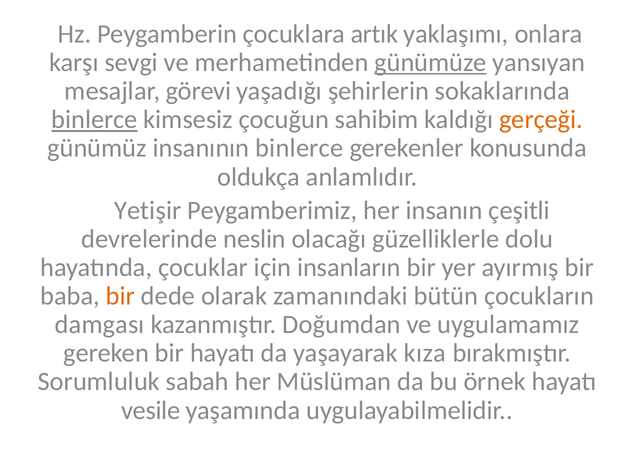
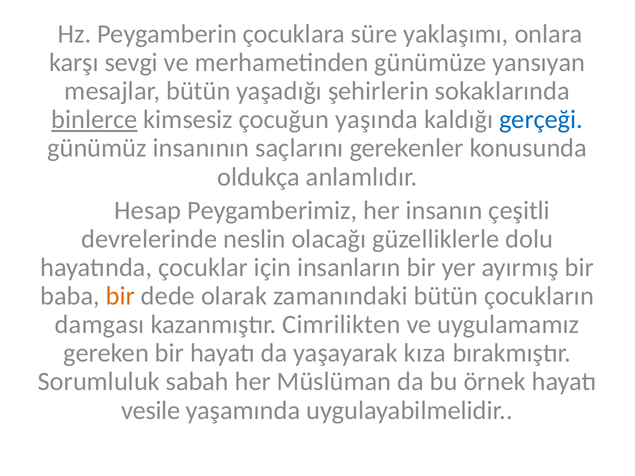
artık: artık -> süre (374, 34)
günümüze underline: present -> none (430, 63)
mesajlar görevi: görevi -> bütün (198, 91)
sahibim: sahibim -> yaşında (377, 120)
gerçeği colour: orange -> blue (541, 120)
insanının binlerce: binlerce -> saçlarını (299, 148)
Yetişir: Yetişir -> Hesap (148, 211)
Doğumdan: Doğumdan -> Cimrilikten (341, 325)
